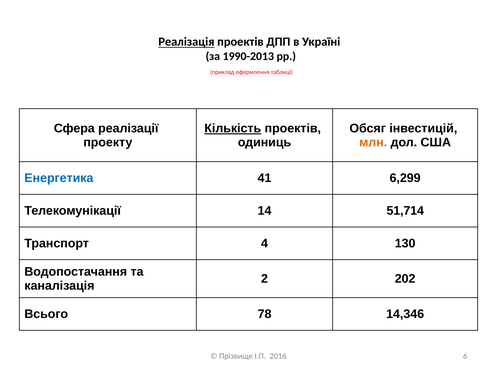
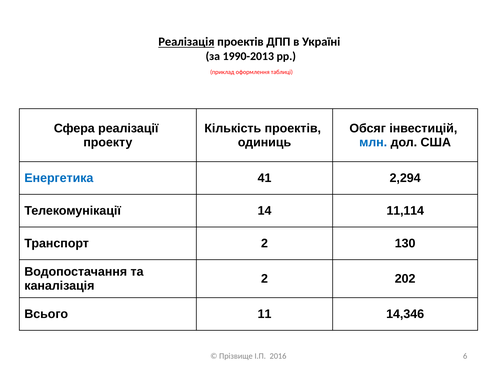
Кількість underline: present -> none (233, 128)
млн colour: orange -> blue (373, 142)
6,299: 6,299 -> 2,294 (405, 178)
51,714: 51,714 -> 11,114 (405, 211)
Транспорт 4: 4 -> 2 (265, 243)
78: 78 -> 11 (265, 314)
